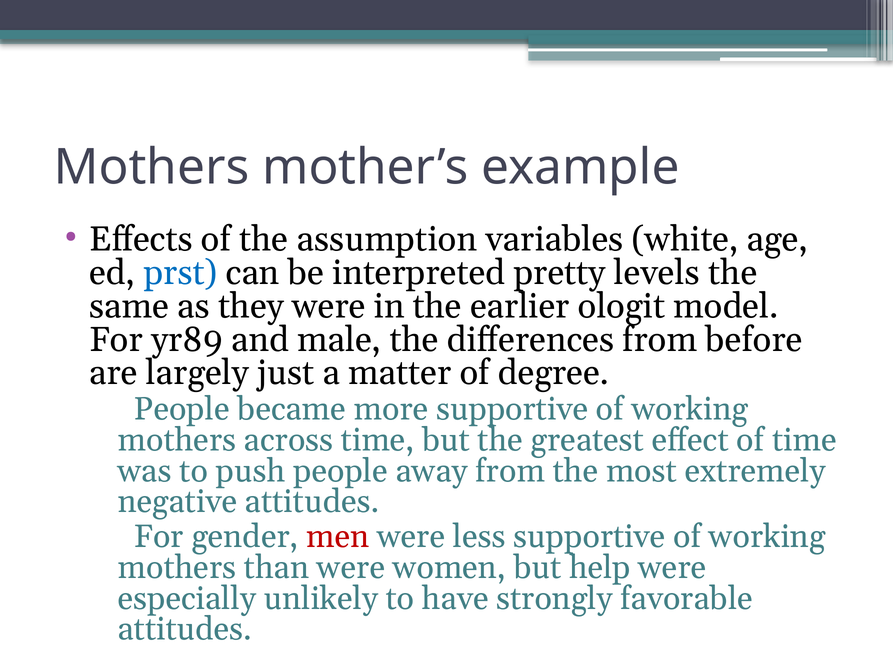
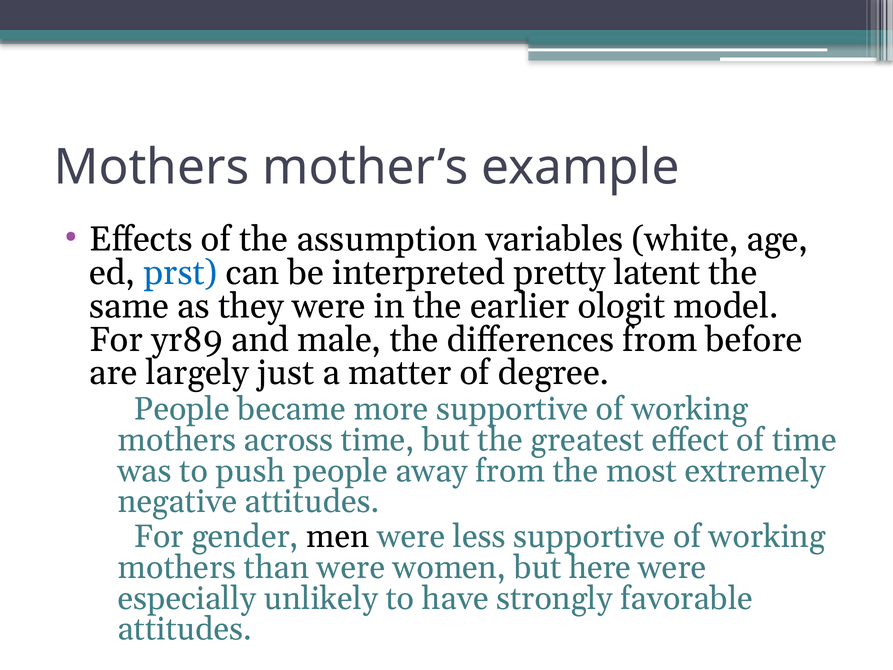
levels: levels -> latent (657, 273)
men colour: red -> black (338, 536)
help: help -> here (600, 567)
